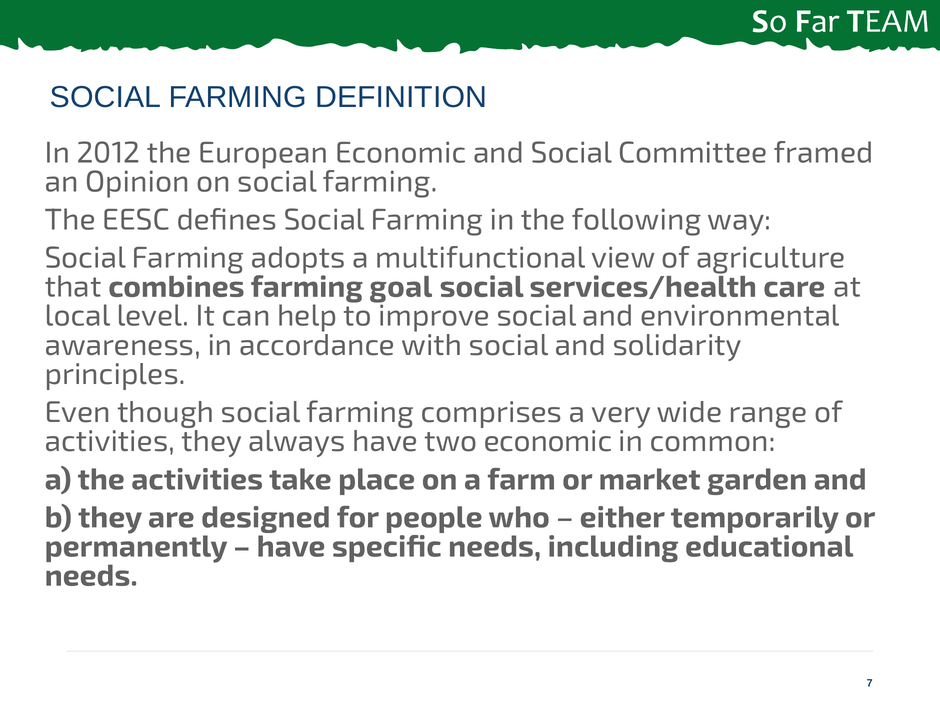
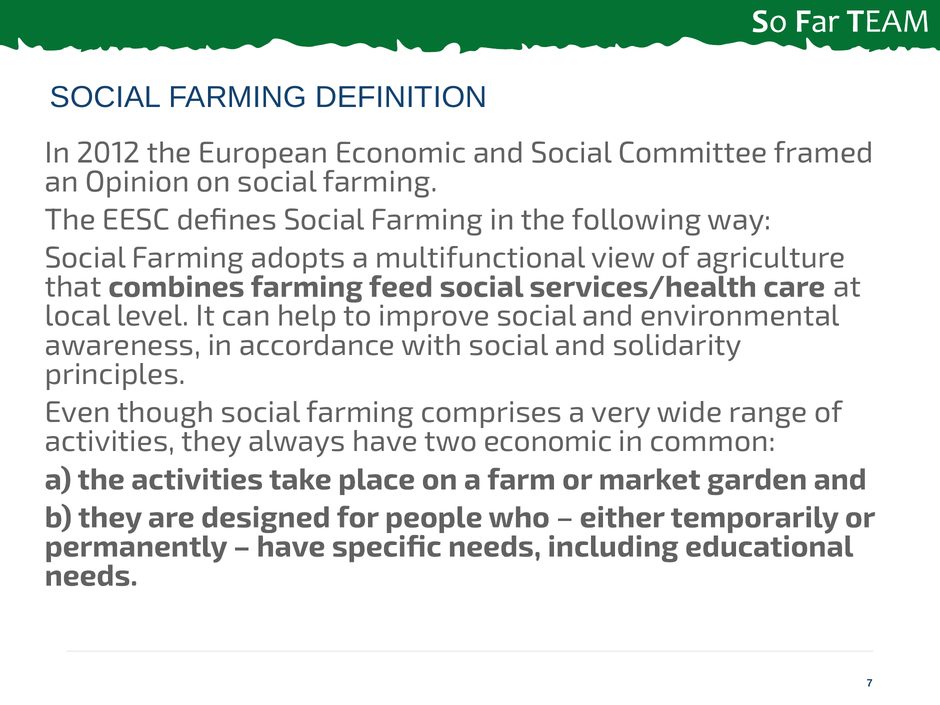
goal: goal -> feed (401, 287)
